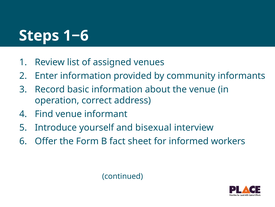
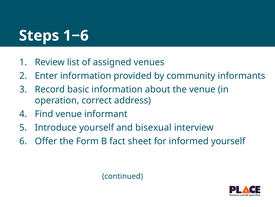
informed workers: workers -> yourself (228, 141)
